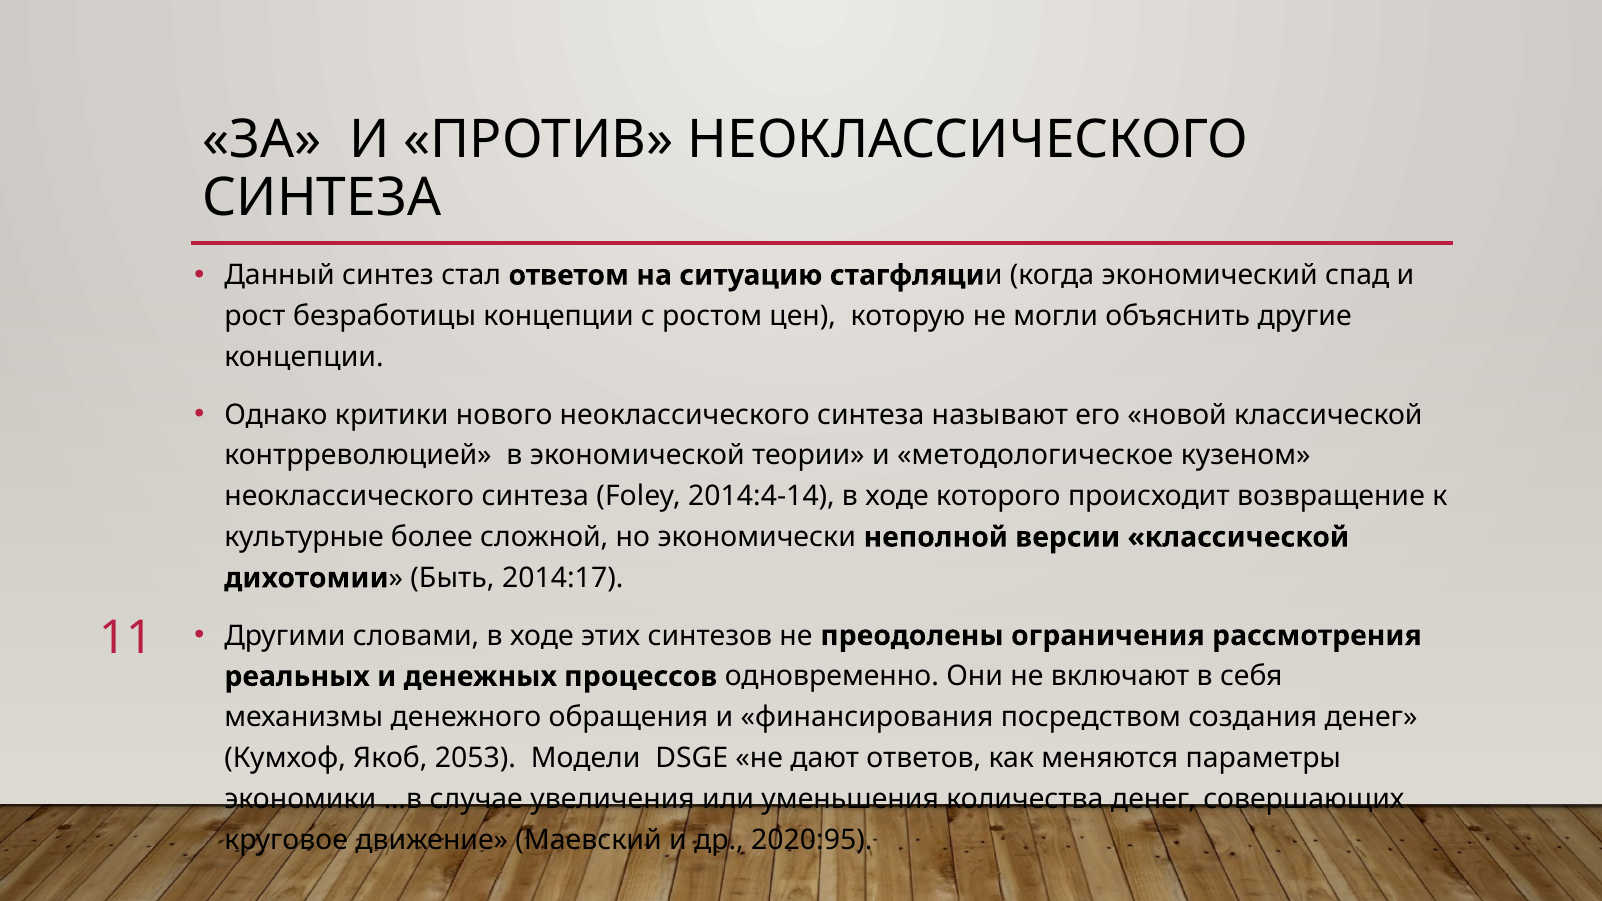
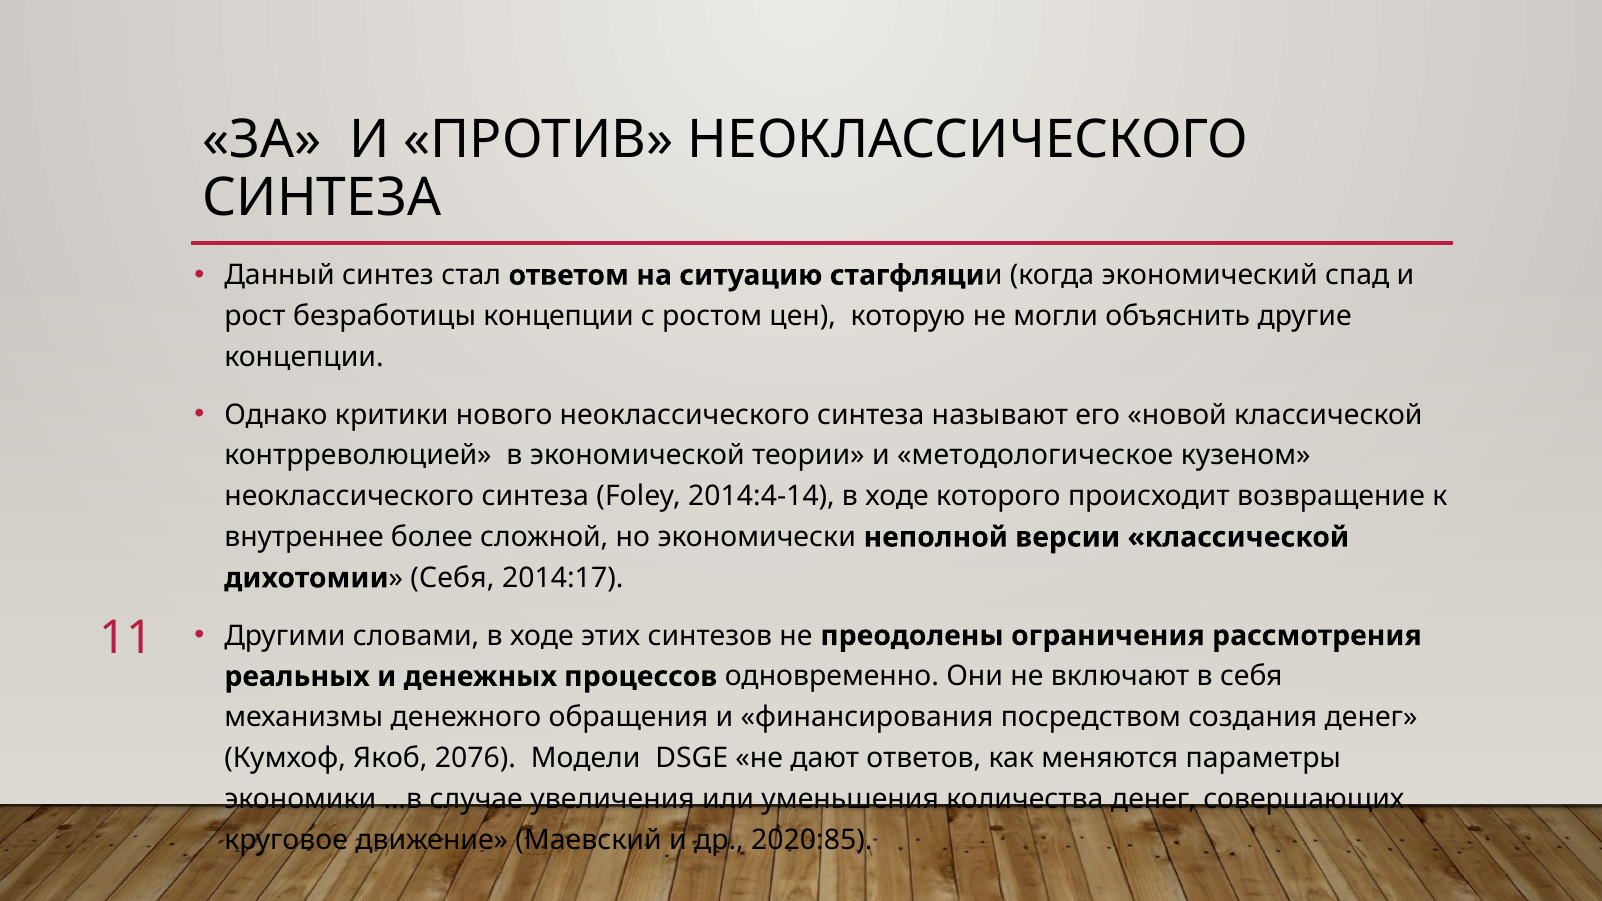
культурные: культурные -> внутреннее (304, 537)
дихотомии Быть: Быть -> Себя (452, 578)
2053: 2053 -> 2076 (475, 758)
2020:95: 2020:95 -> 2020:85 (812, 840)
